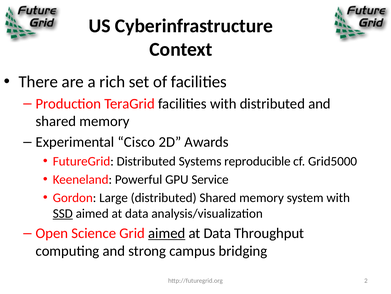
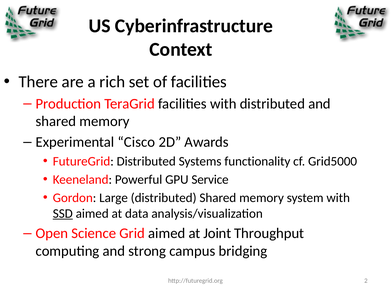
reproducible: reproducible -> functionality (257, 161)
aimed underline: present -> none (167, 233)
Data: Data -> Joint (217, 233)
